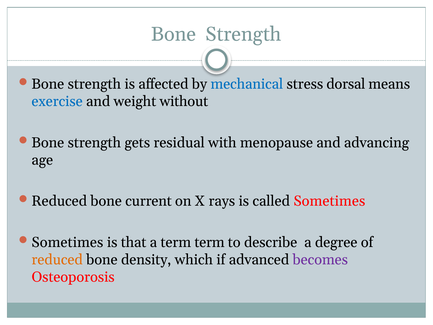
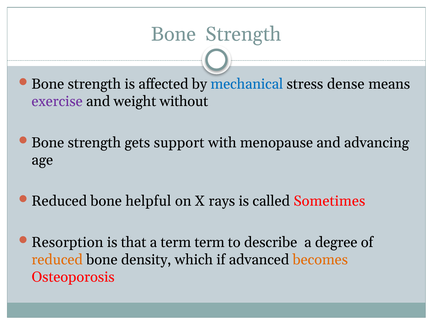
dorsal: dorsal -> dense (346, 84)
exercise colour: blue -> purple (57, 101)
residual: residual -> support (179, 143)
current: current -> helpful (148, 201)
Sometimes: Sometimes -> Resorption (67, 242)
becomes colour: purple -> orange (320, 260)
